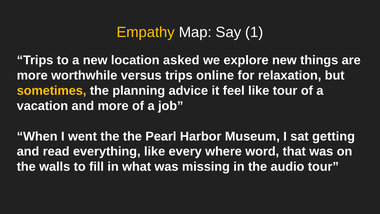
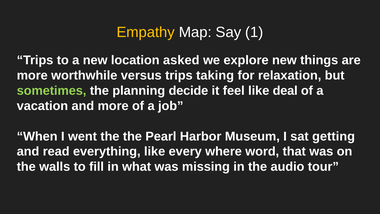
online: online -> taking (215, 75)
sometimes colour: yellow -> light green (52, 91)
advice: advice -> decide (188, 91)
like tour: tour -> deal (285, 91)
